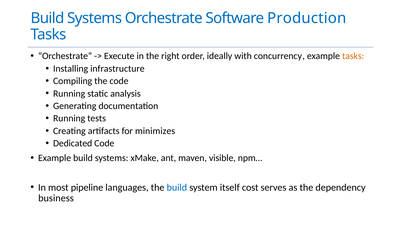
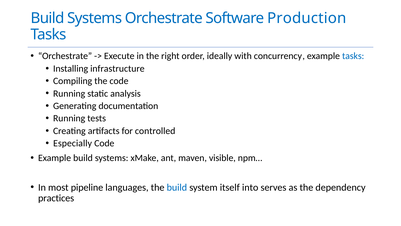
tasks colour: orange -> blue (353, 56)
minimizes: minimizes -> controlled (155, 131)
Dedicated: Dedicated -> Especially (73, 143)
cost: cost -> into (250, 187)
business: business -> practices (56, 198)
